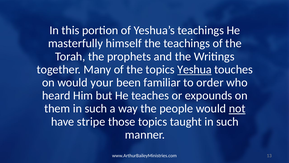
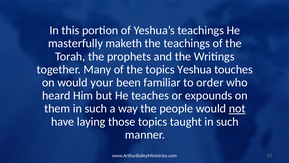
himself: himself -> maketh (124, 43)
Yeshua underline: present -> none (195, 69)
stripe: stripe -> laying (91, 121)
